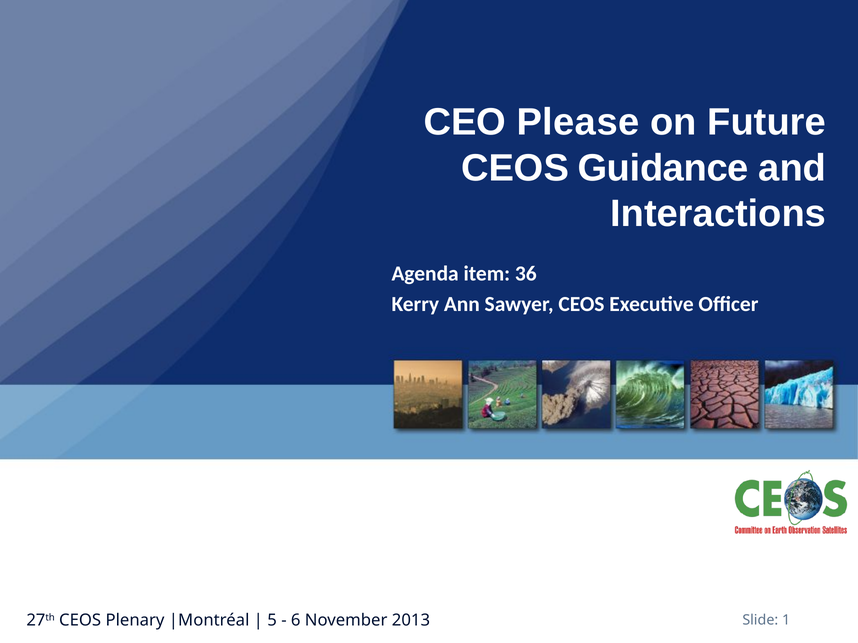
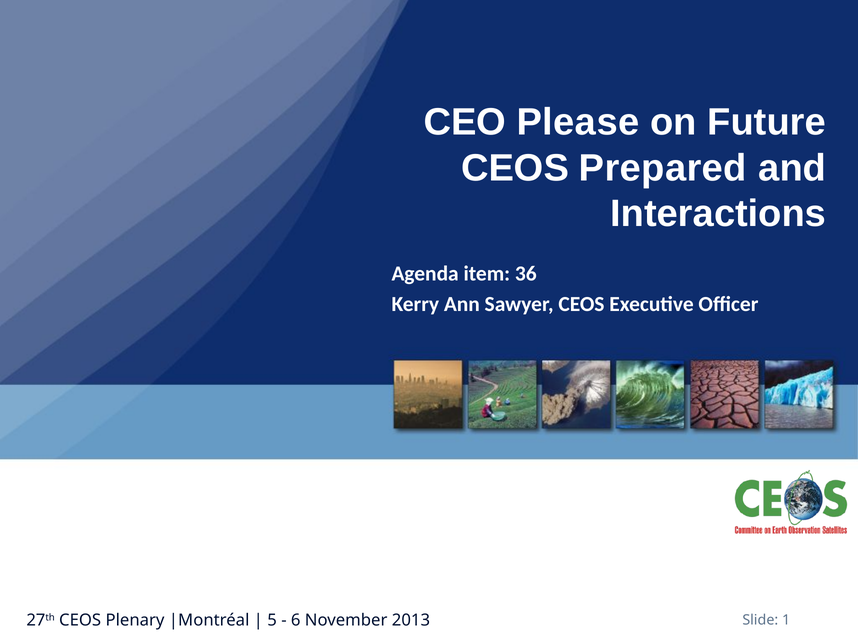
Guidance: Guidance -> Prepared (663, 168)
